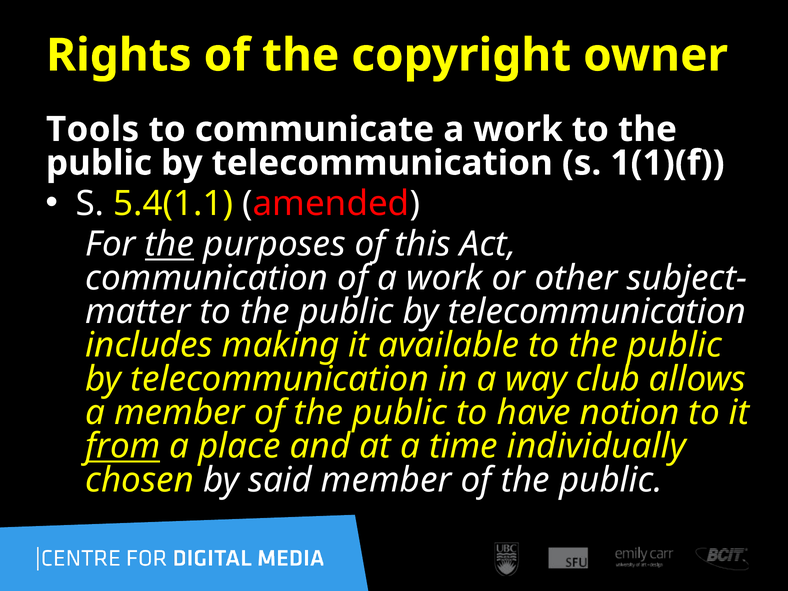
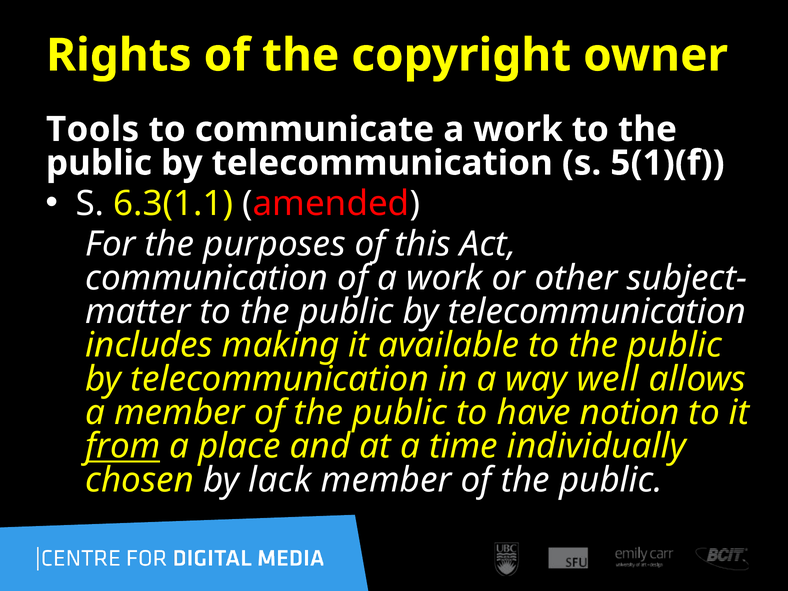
1(1)(f: 1(1)(f -> 5(1)(f (667, 163)
5.4(1.1: 5.4(1.1 -> 6.3(1.1 (173, 204)
the underline: present -> none (170, 244)
club: club -> well (608, 379)
said: said -> lack (280, 480)
